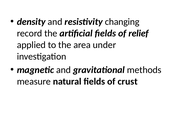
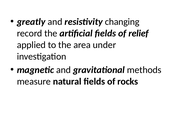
density: density -> greatly (31, 22)
crust: crust -> rocks (128, 81)
